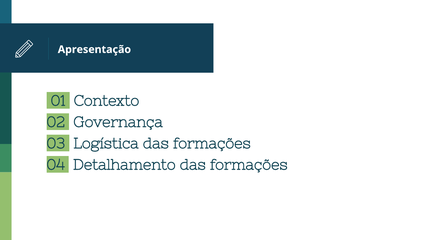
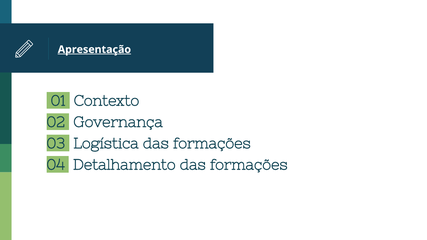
Apresentação underline: none -> present (94, 50)
